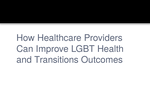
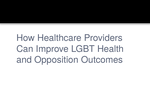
Transitions: Transitions -> Opposition (56, 60)
